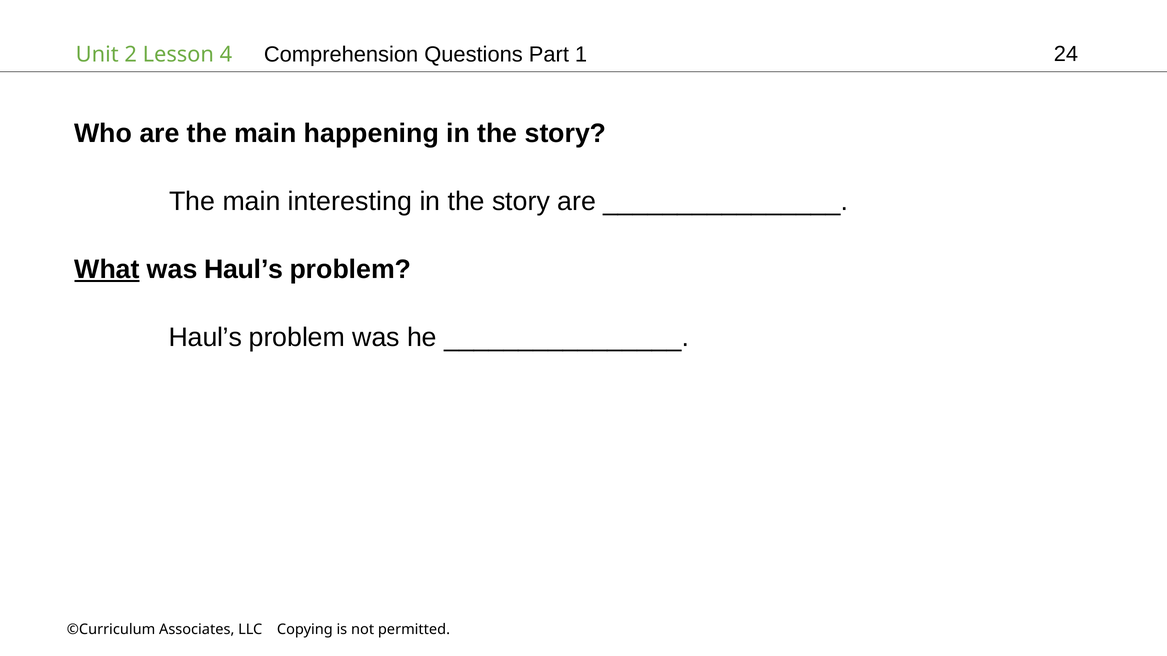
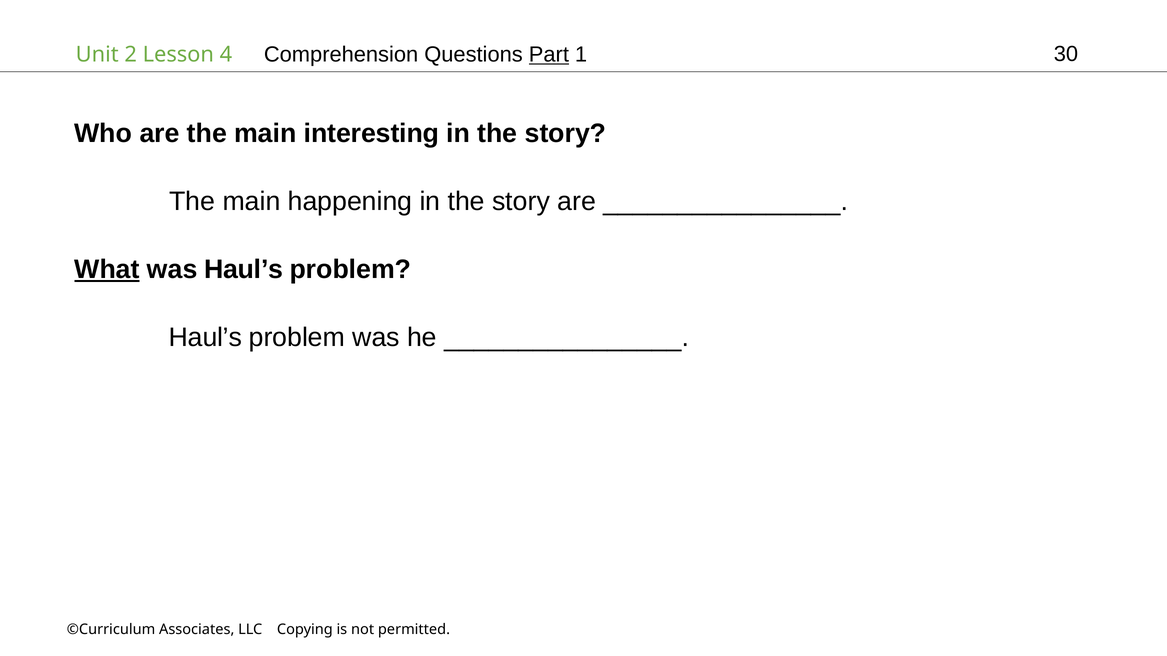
Part underline: none -> present (549, 55)
24: 24 -> 30 (1066, 54)
happening: happening -> interesting (371, 134)
interesting: interesting -> happening (350, 202)
